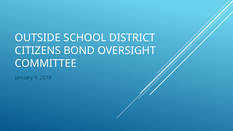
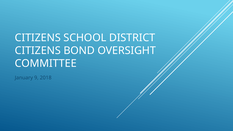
OUTSIDE: OUTSIDE -> CITIZENS (38, 38)
